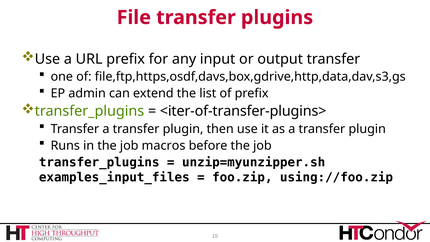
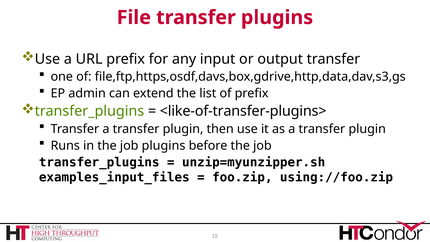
<iter-of-transfer-plugins>: <iter-of-transfer-plugins> -> <like-of-transfer-plugins> (243, 111)
job macros: macros -> plugins (164, 145)
